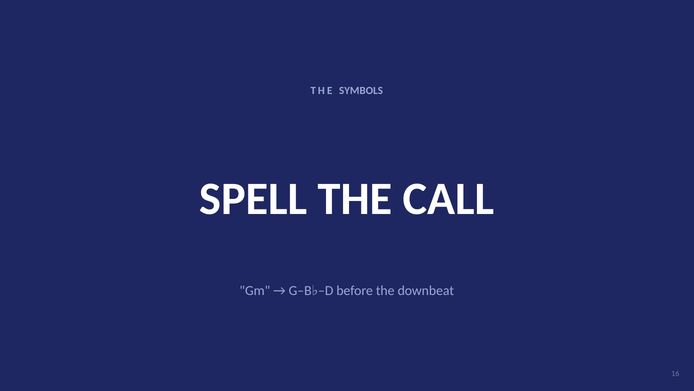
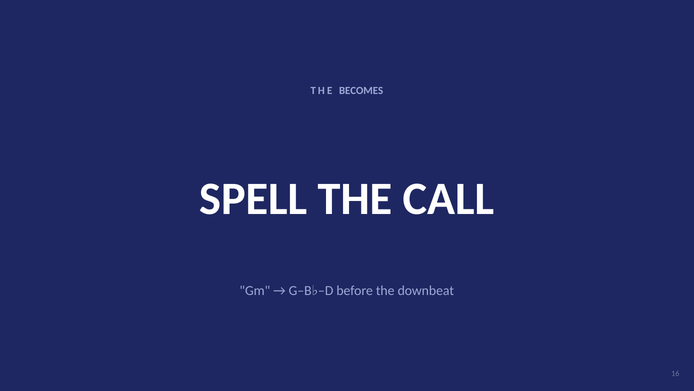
SYMBOLS: SYMBOLS -> BECOMES (361, 91)
